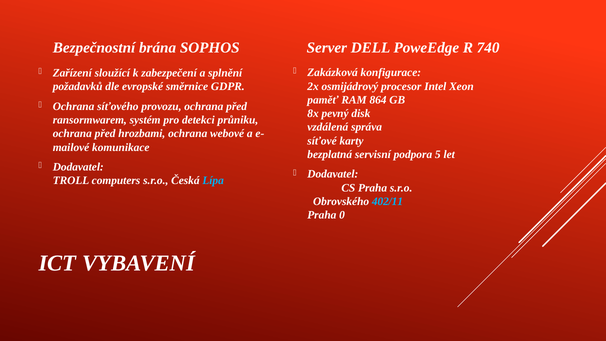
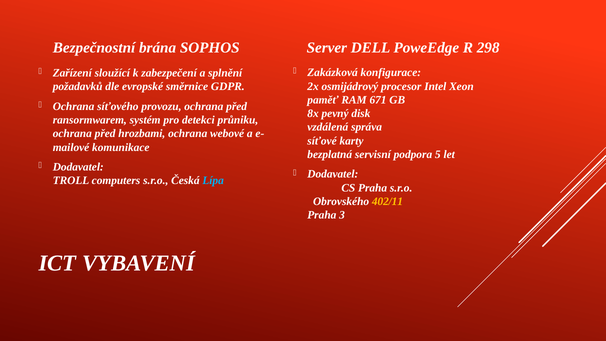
740: 740 -> 298 (488, 48)
864: 864 -> 671 (378, 100)
402/11 colour: light blue -> yellow (387, 201)
0: 0 -> 3 (342, 215)
